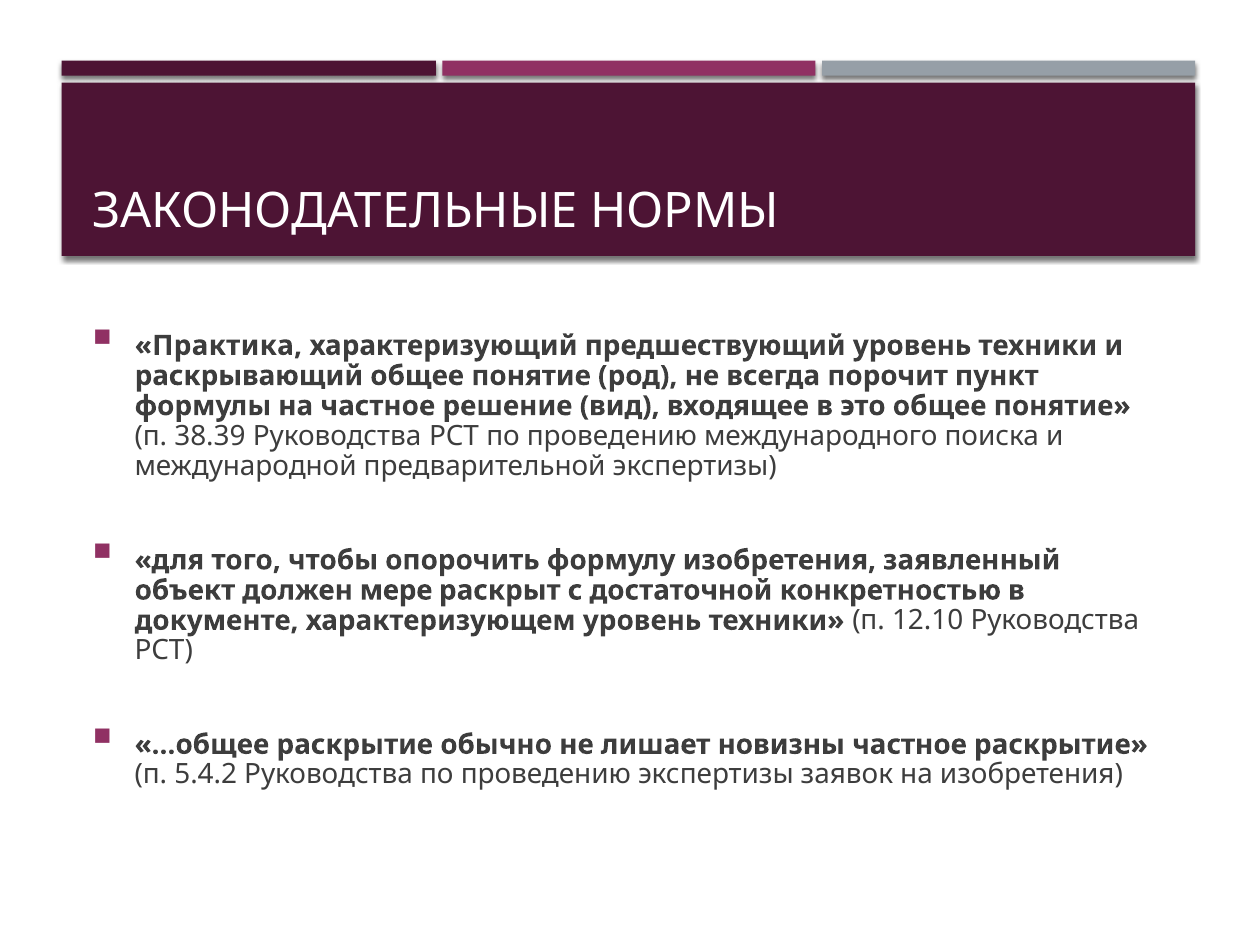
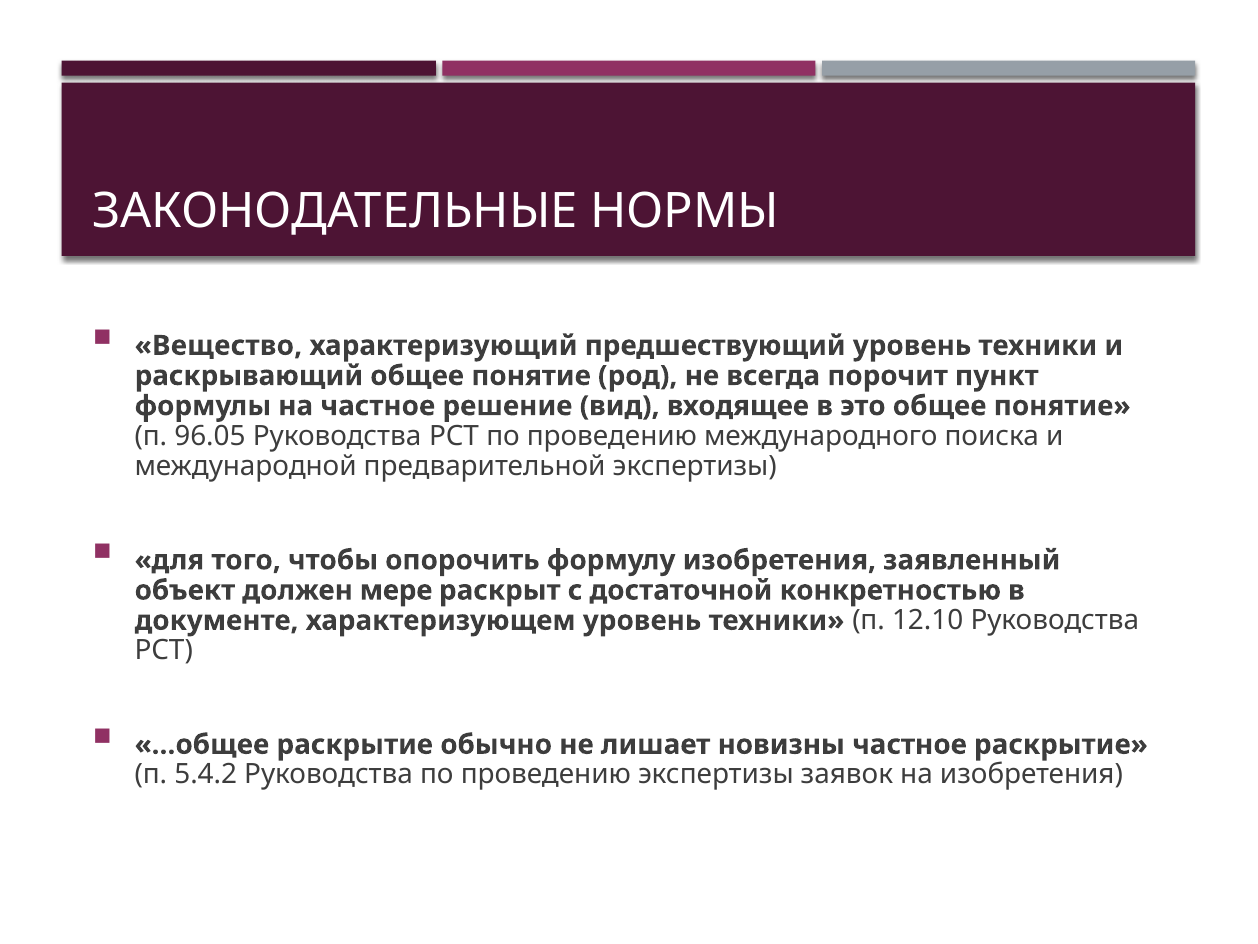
Практика: Практика -> Вещество (218, 345)
38.39: 38.39 -> 96.05 (210, 436)
